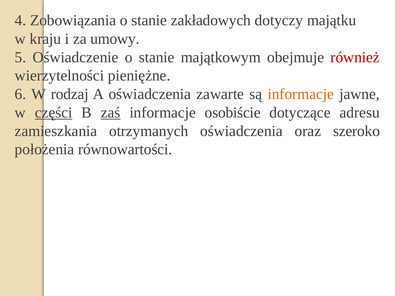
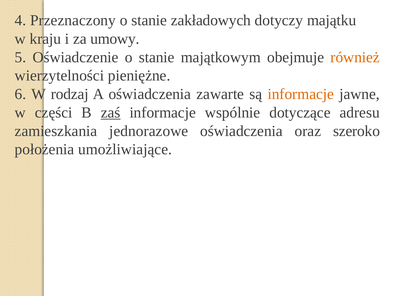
Zobowiązania: Zobowiązania -> Przeznaczony (73, 20)
również colour: red -> orange (355, 57)
części underline: present -> none (54, 113)
osobiście: osobiście -> wspólnie (233, 113)
otrzymanych: otrzymanych -> jednorazowe (149, 131)
równowartości: równowartości -> umożliwiające (125, 149)
